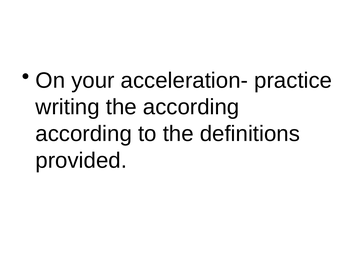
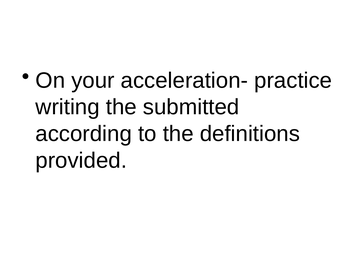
the according: according -> submitted (191, 107)
